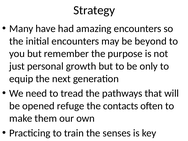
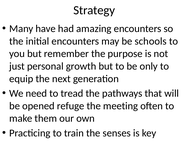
beyond: beyond -> schools (151, 41)
contacts: contacts -> meeting (121, 106)
